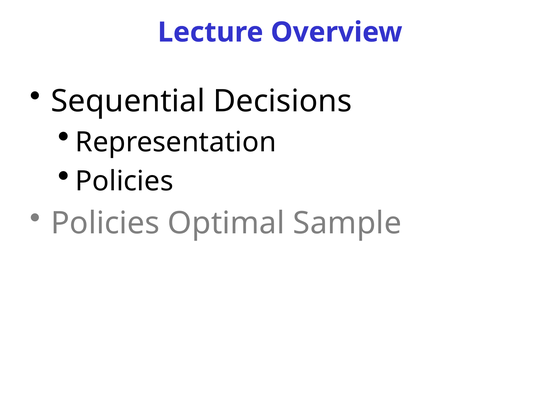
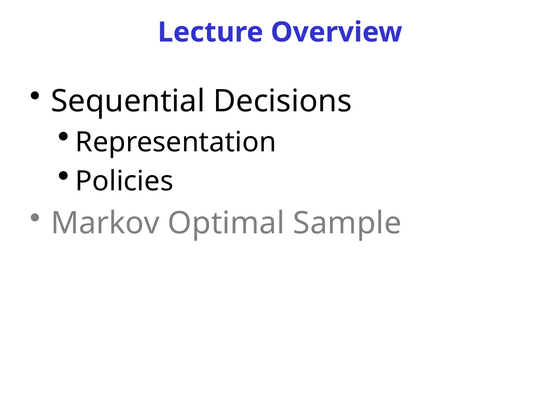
Policies: Policies -> Markov (105, 223)
